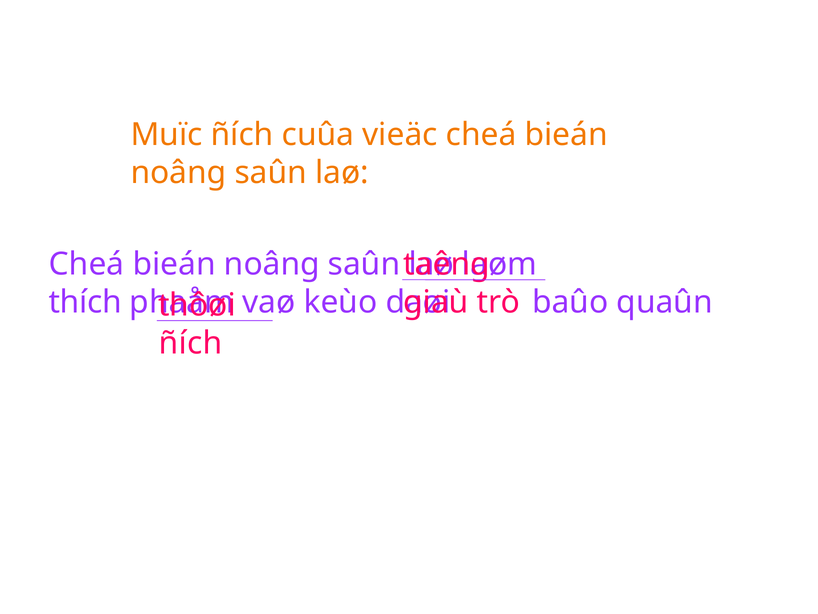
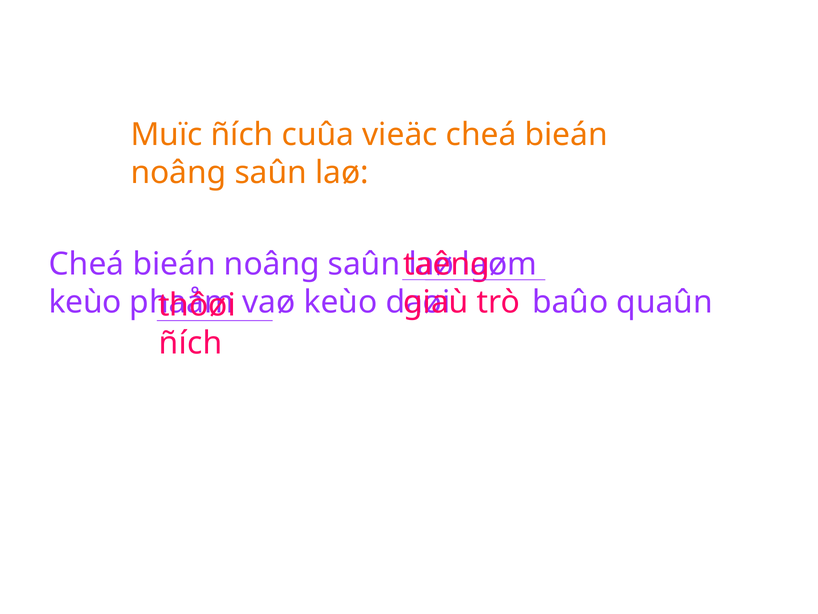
thích: thích -> keùo (85, 302)
